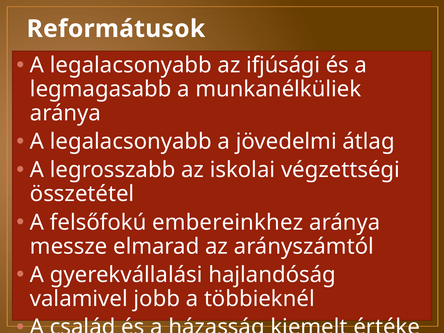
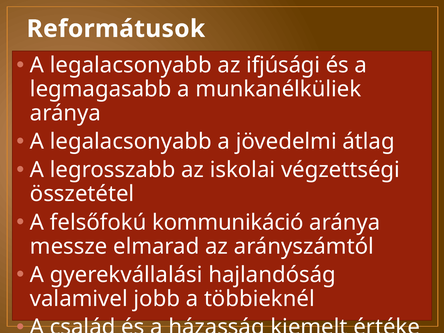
embereinkhez: embereinkhez -> kommunikáció (228, 222)
